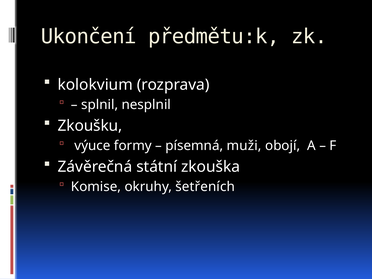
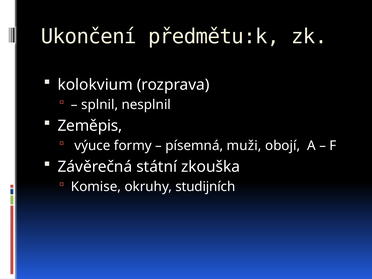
Zkoušku: Zkoušku -> Zeměpis (90, 126)
šetřeních: šetřeních -> studijních (205, 187)
